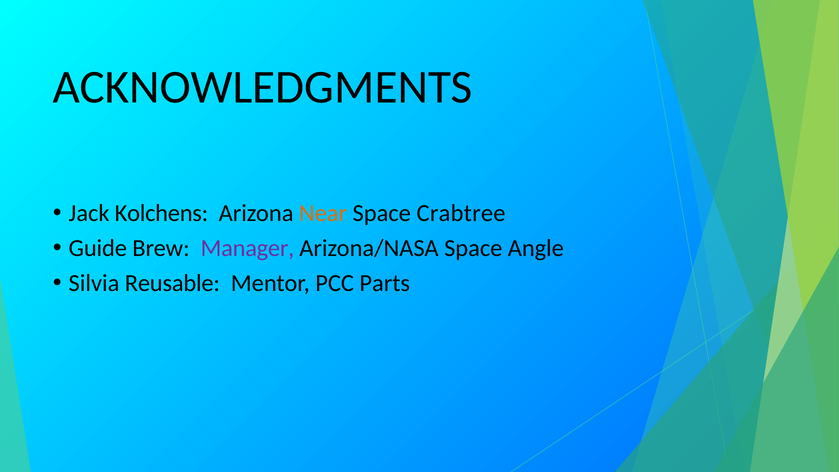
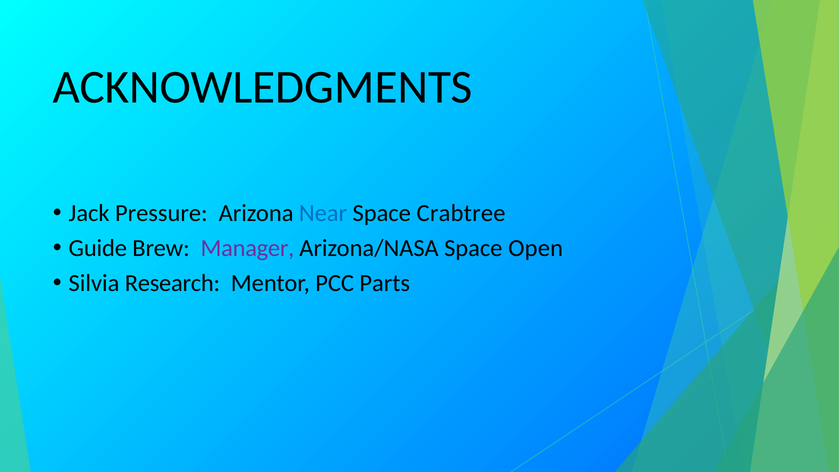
Kolchens: Kolchens -> Pressure (161, 213)
Near colour: orange -> blue (323, 213)
Angle: Angle -> Open (536, 248)
Reusable: Reusable -> Research (172, 283)
